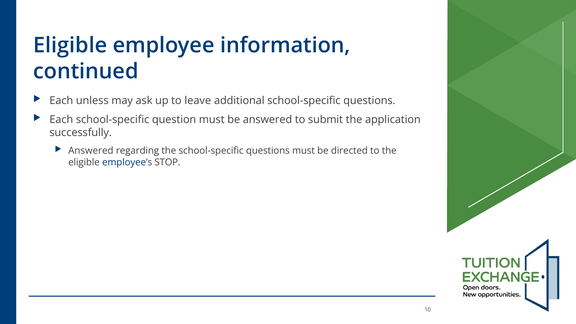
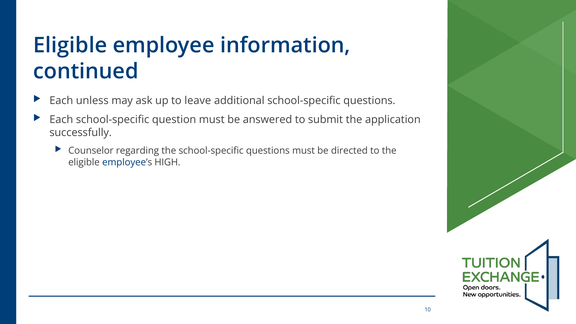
Answered: Answered -> Counselor (91, 151)
STOP: STOP -> HIGH (167, 162)
